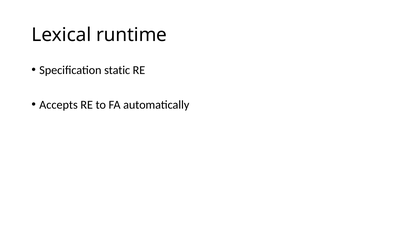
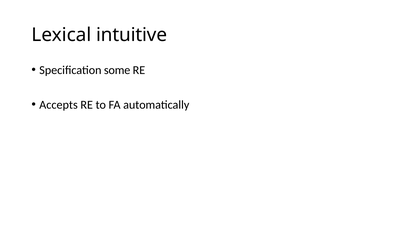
runtime: runtime -> intuitive (132, 35)
static: static -> some (117, 70)
